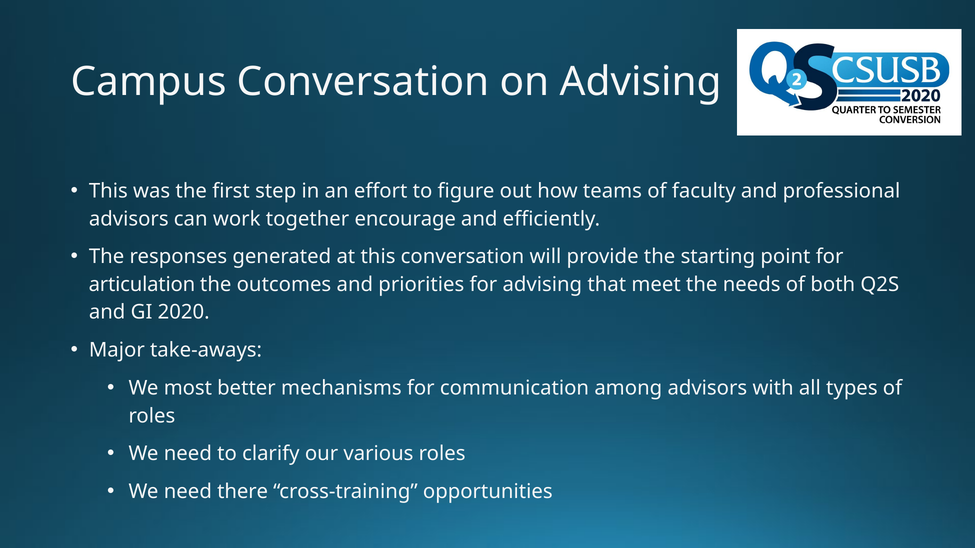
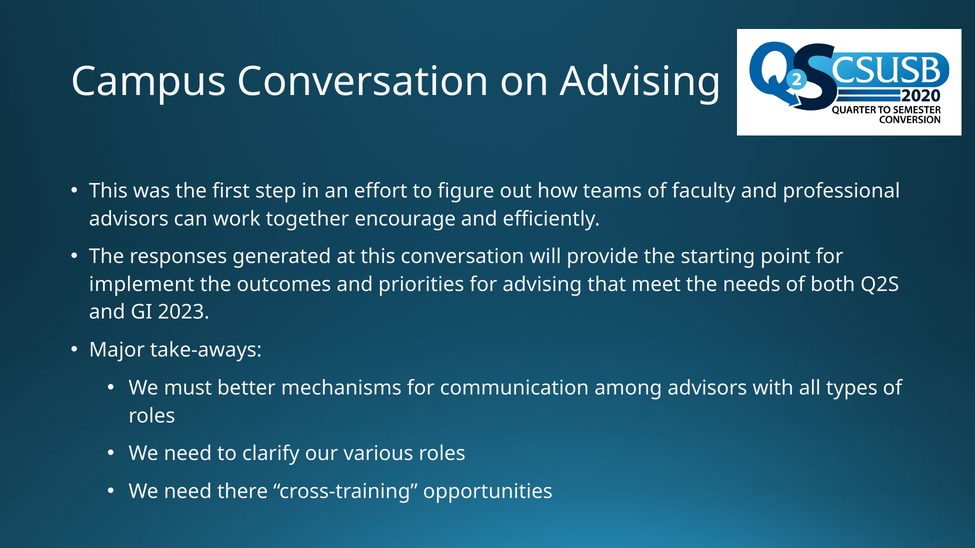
articulation: articulation -> implement (142, 285)
2020: 2020 -> 2023 (184, 313)
most: most -> must (188, 388)
